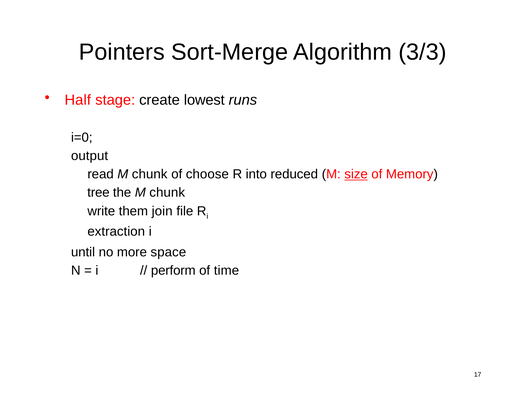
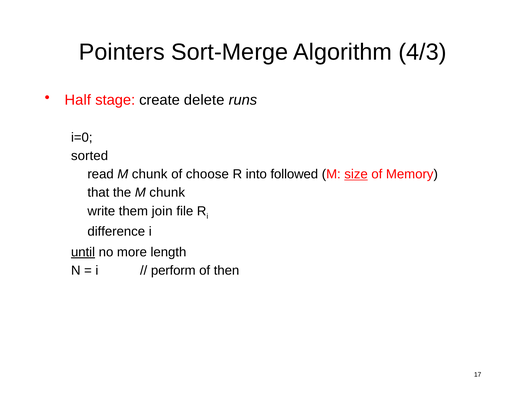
3/3: 3/3 -> 4/3 (423, 52)
lowest: lowest -> delete (204, 100)
output: output -> sorted (90, 156)
reduced: reduced -> followed (294, 175)
tree: tree -> that (98, 193)
extraction: extraction -> difference (116, 232)
until underline: none -> present (83, 252)
space: space -> length (168, 252)
time: time -> then (227, 271)
